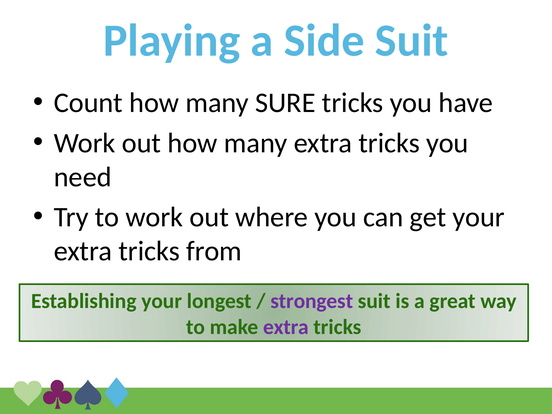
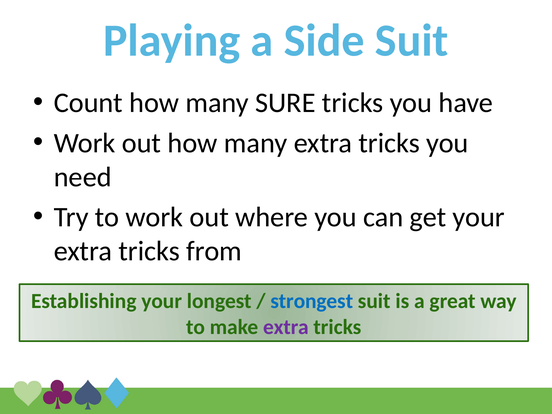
strongest colour: purple -> blue (312, 301)
